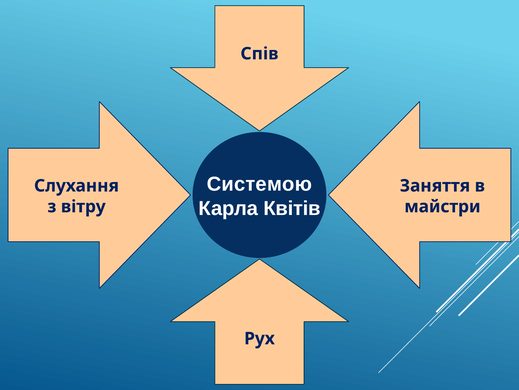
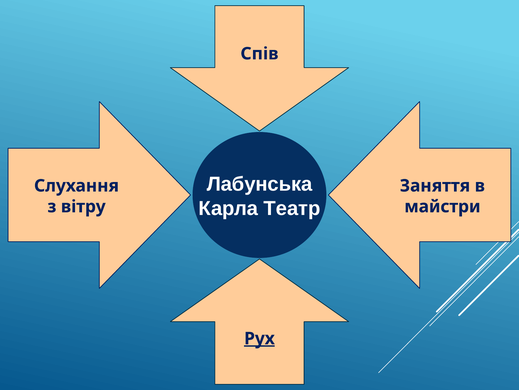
Системою: Системою -> Лабунська (260, 184)
Квітів: Квітів -> Театр (292, 208)
Рух underline: none -> present (259, 338)
